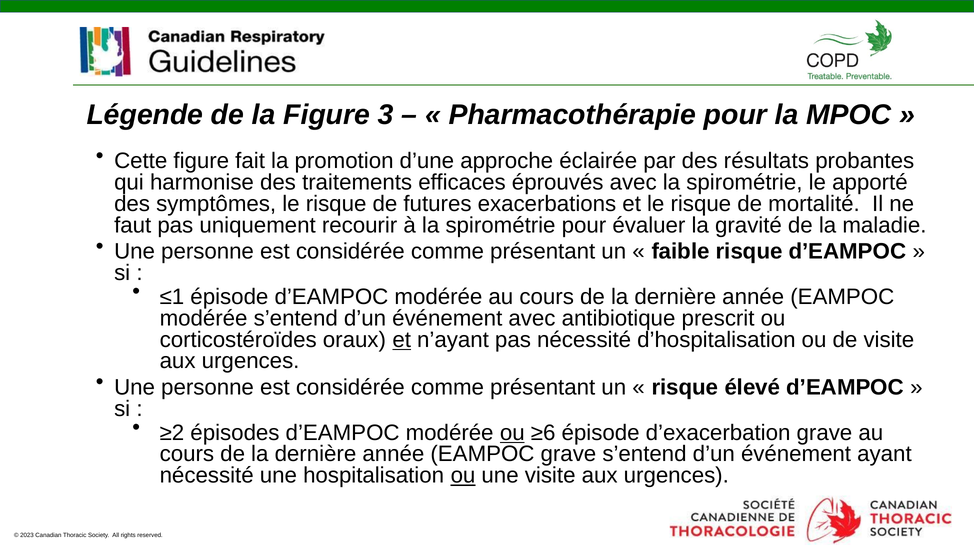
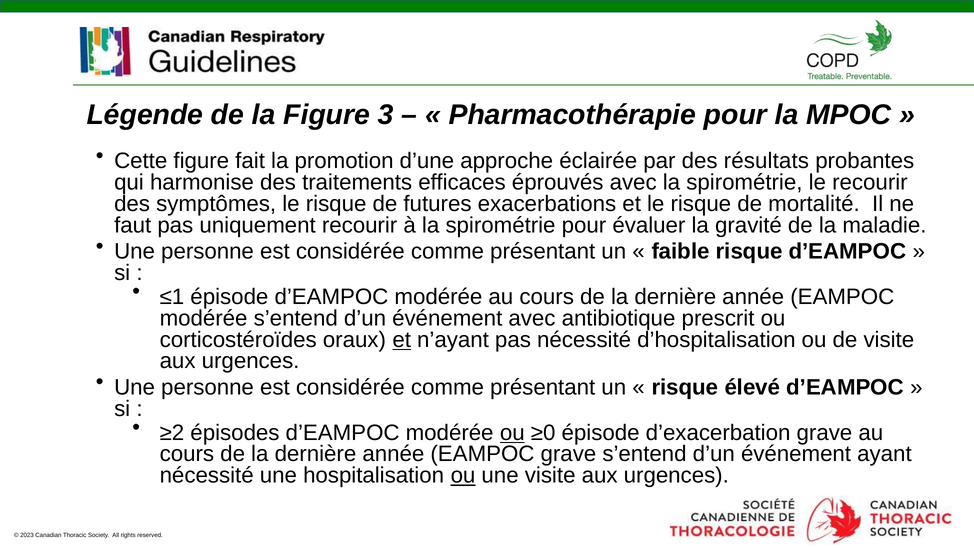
le apporté: apporté -> recourir (870, 182)
≥6: ≥6 -> ≥0 (543, 433)
